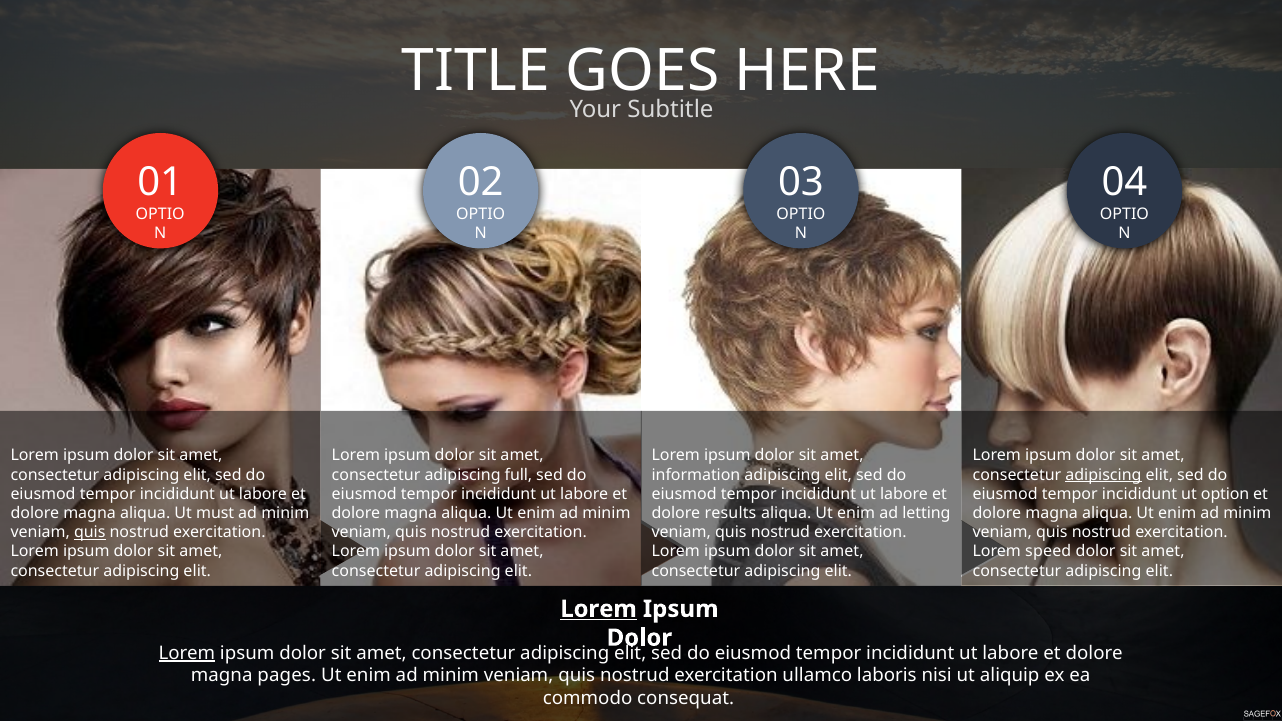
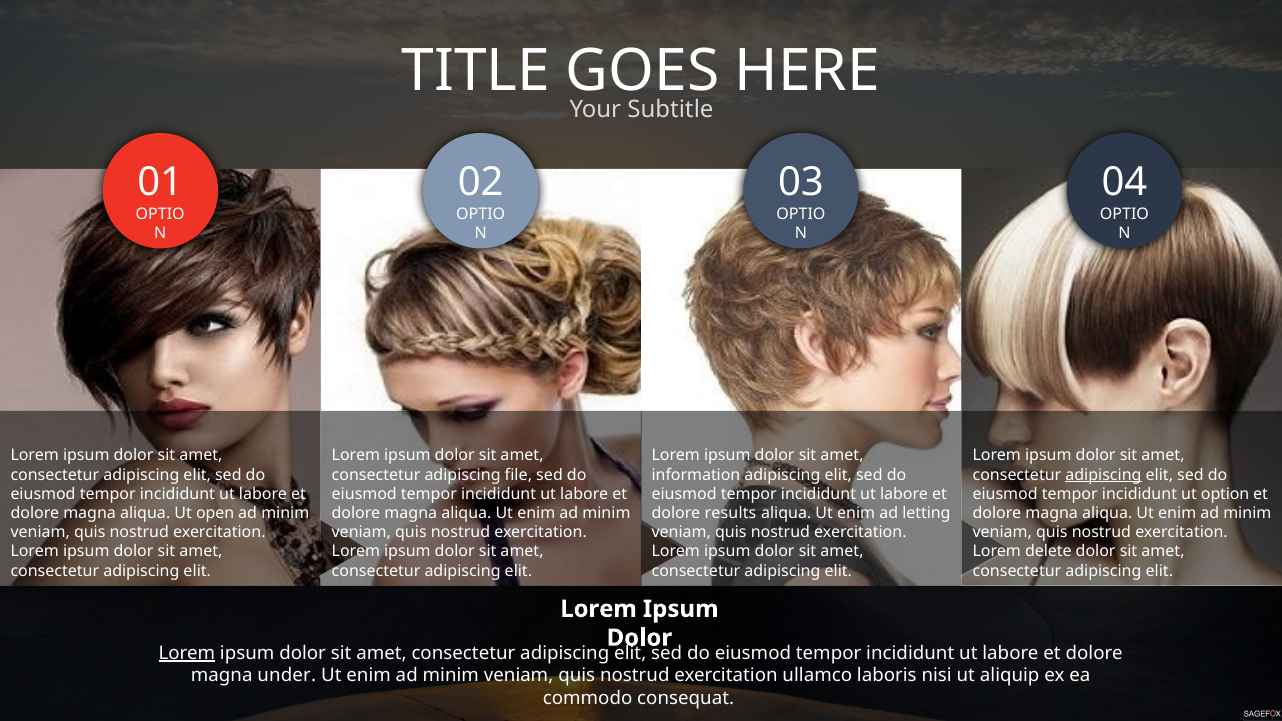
full: full -> file (518, 475)
must: must -> open (215, 513)
quis underline: present -> none (90, 533)
speed: speed -> delete (1048, 552)
Lorem underline: present -> none (599, 609)
pages: pages -> under (287, 676)
